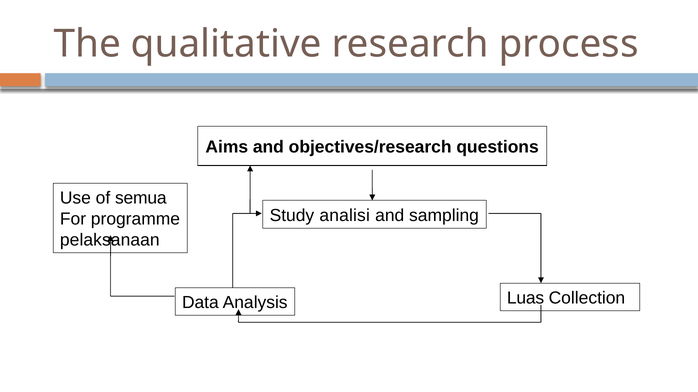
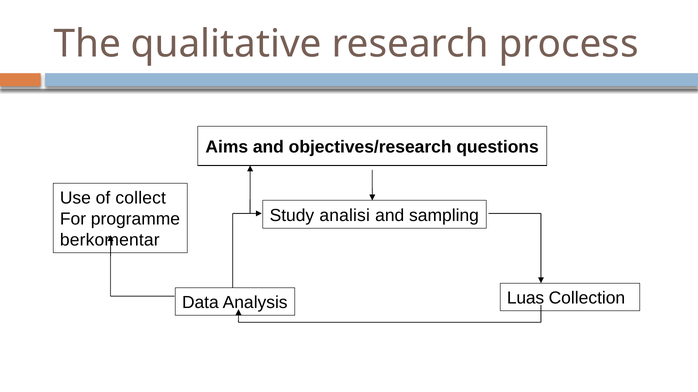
semua: semua -> collect (141, 198)
pelaksanaan: pelaksanaan -> berkomentar (110, 240)
